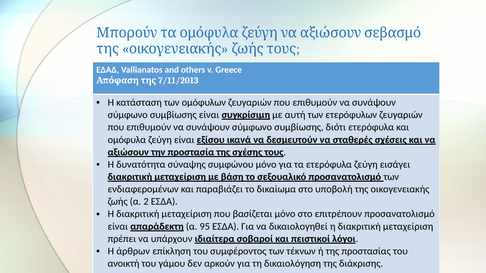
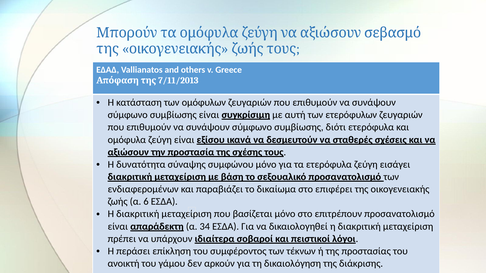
υποβολή: υποβολή -> επιφέρει (334, 189)
2: 2 -> 6 (146, 202)
95: 95 -> 34 (205, 227)
άρθρων: άρθρων -> περάσει (133, 251)
